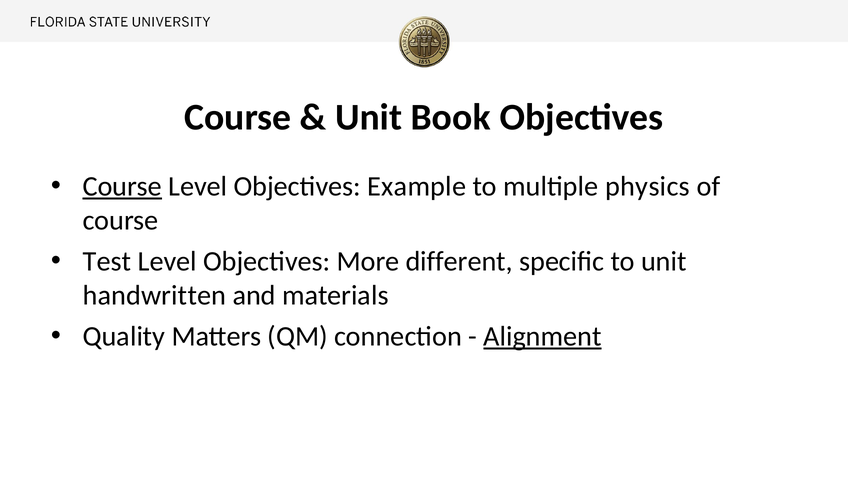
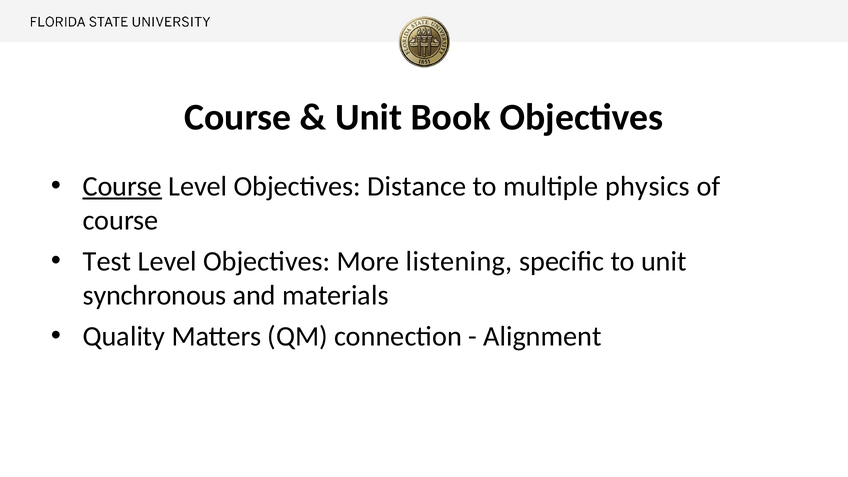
Example: Example -> Distance (417, 186)
different: different -> listening (459, 261)
handwritten: handwritten -> synchronous (155, 295)
Alignment underline: present -> none (542, 336)
